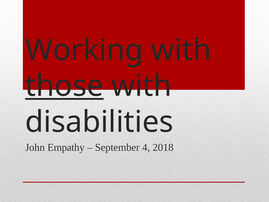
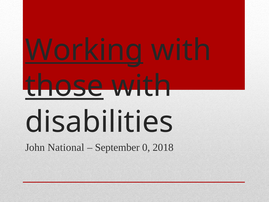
Working underline: none -> present (84, 50)
Empathy: Empathy -> National (66, 147)
4: 4 -> 0 (146, 147)
